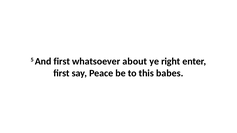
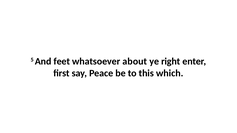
And first: first -> feet (62, 61)
babes: babes -> which (170, 73)
